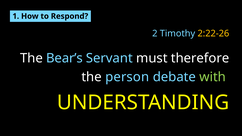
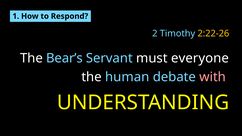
therefore: therefore -> everyone (200, 58)
person: person -> human (127, 77)
with colour: light green -> pink (213, 77)
